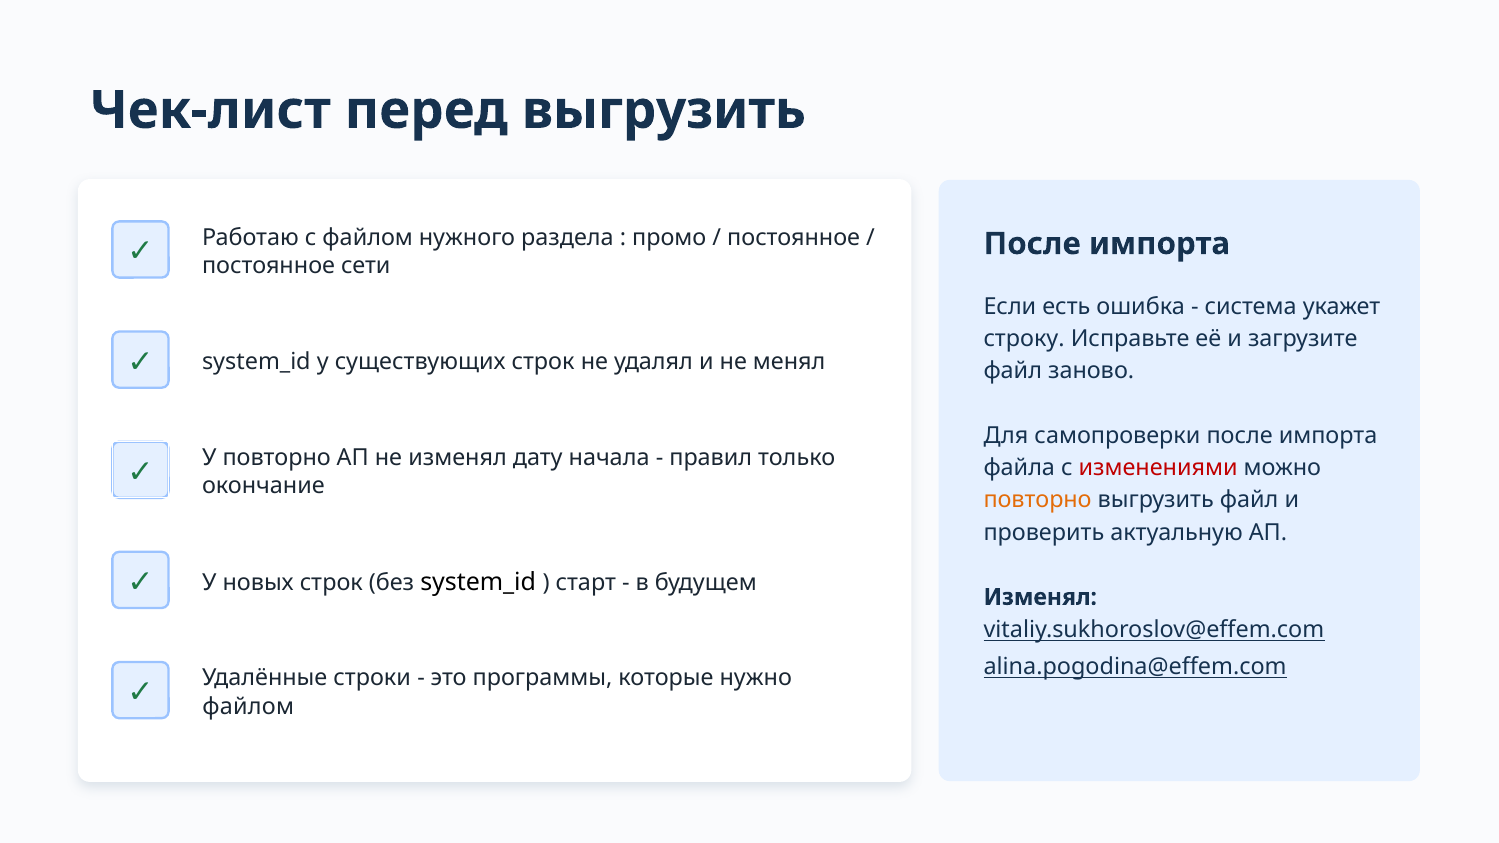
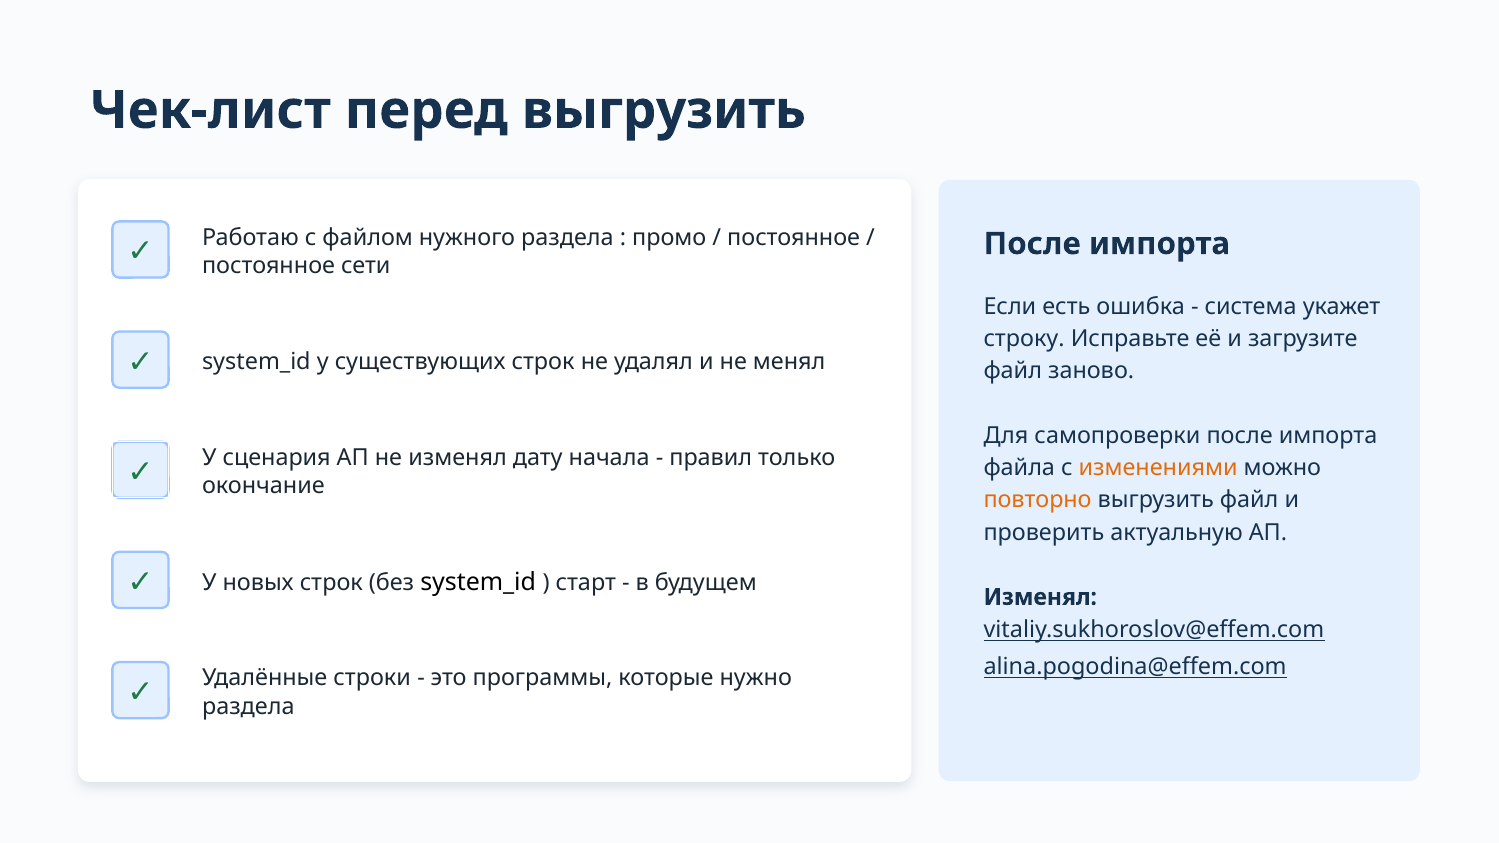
У повторно: повторно -> сценария (277, 458)
изменениями colour: red -> orange (1158, 468)
файлом: файлом -> раздела (248, 707)
